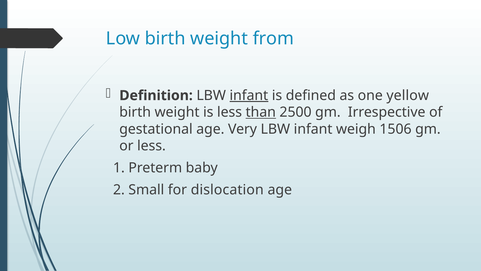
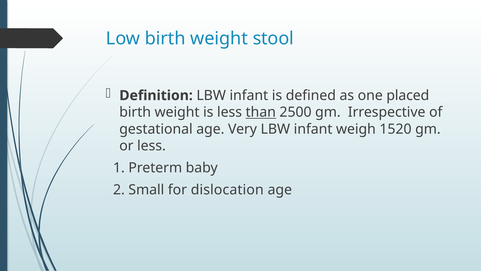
from: from -> stool (273, 39)
infant underline: present -> none (249, 95)
yellow: yellow -> placed (408, 95)
1506: 1506 -> 1520 (396, 129)
